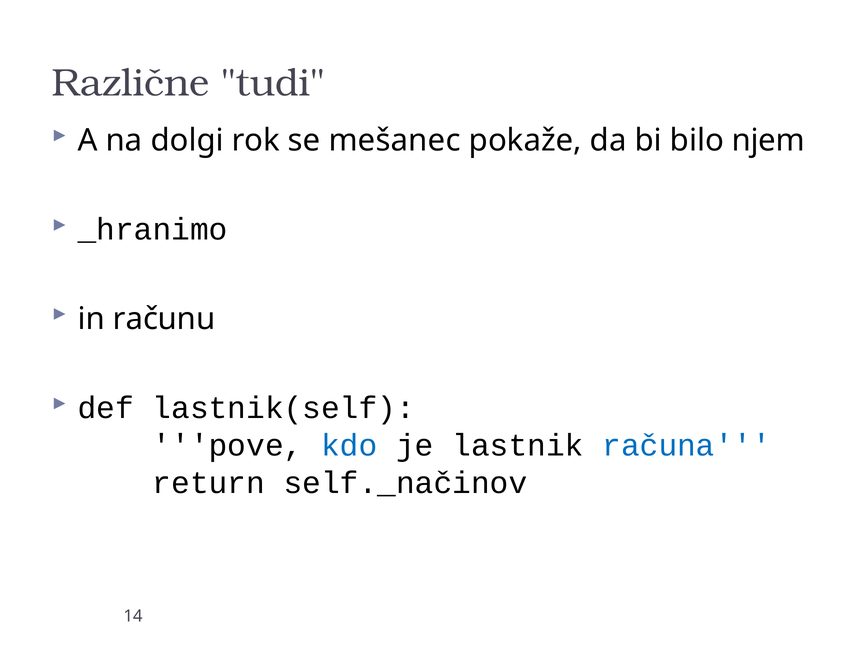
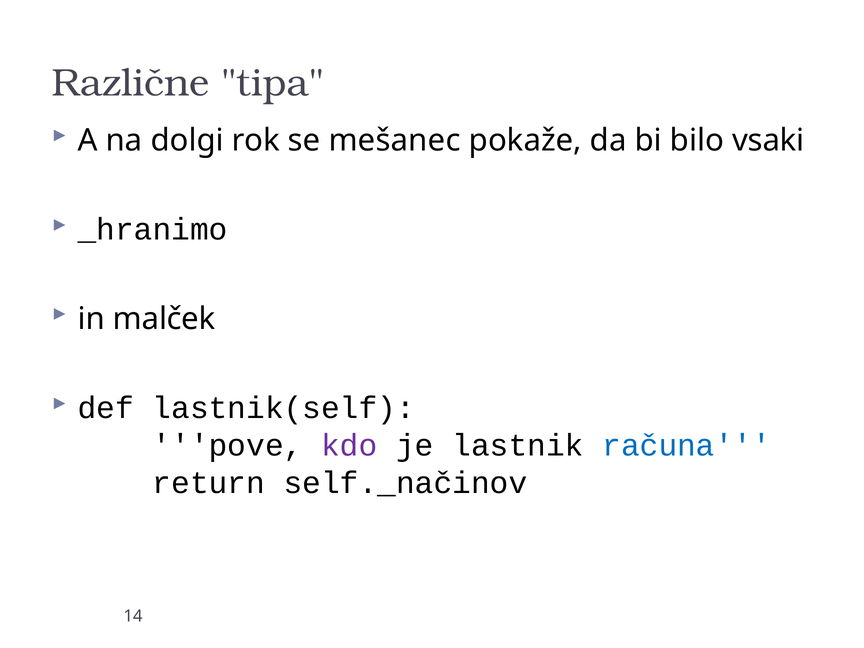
tudi: tudi -> tipa (273, 83)
njem: njem -> vsaki (768, 140)
računu: računu -> malček (164, 319)
kdo colour: blue -> purple (349, 446)
